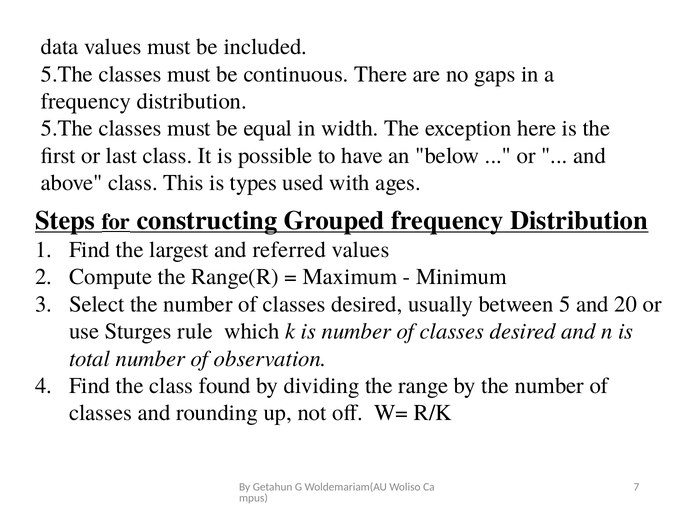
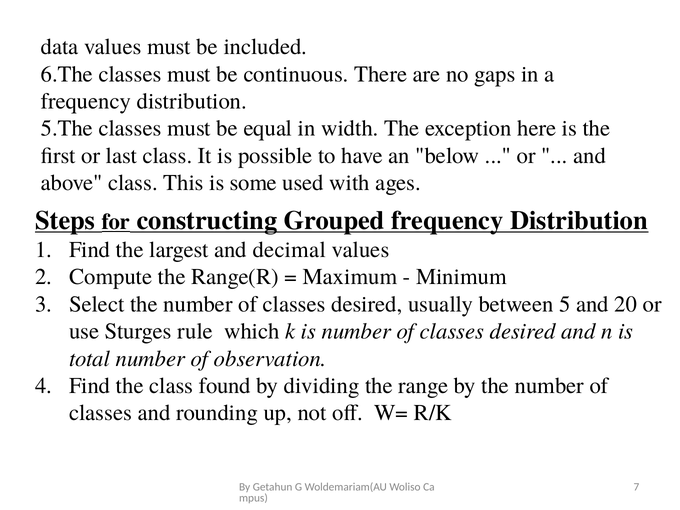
5.The: 5.The -> 6.The (67, 74)
types: types -> some (253, 183)
referred: referred -> decimal (289, 250)
